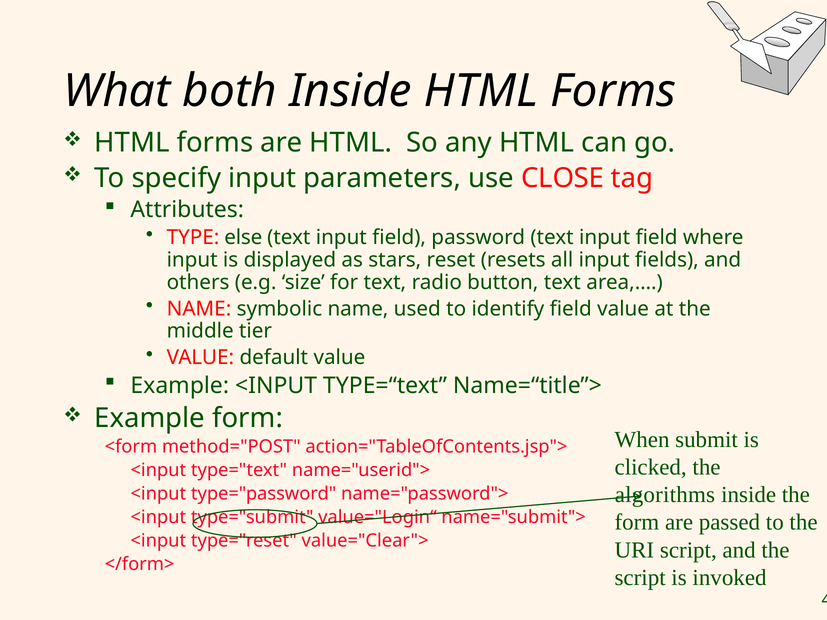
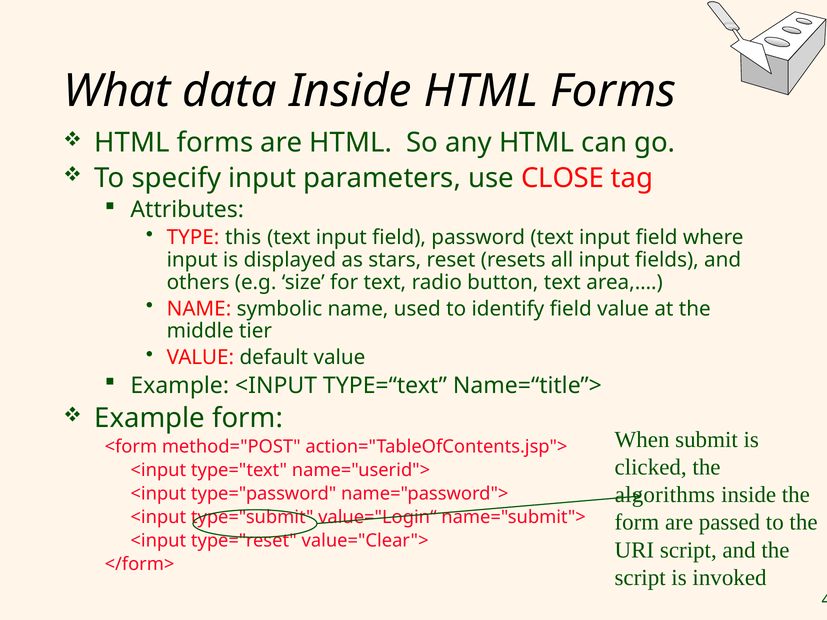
both: both -> data (230, 91)
else: else -> this (243, 238)
